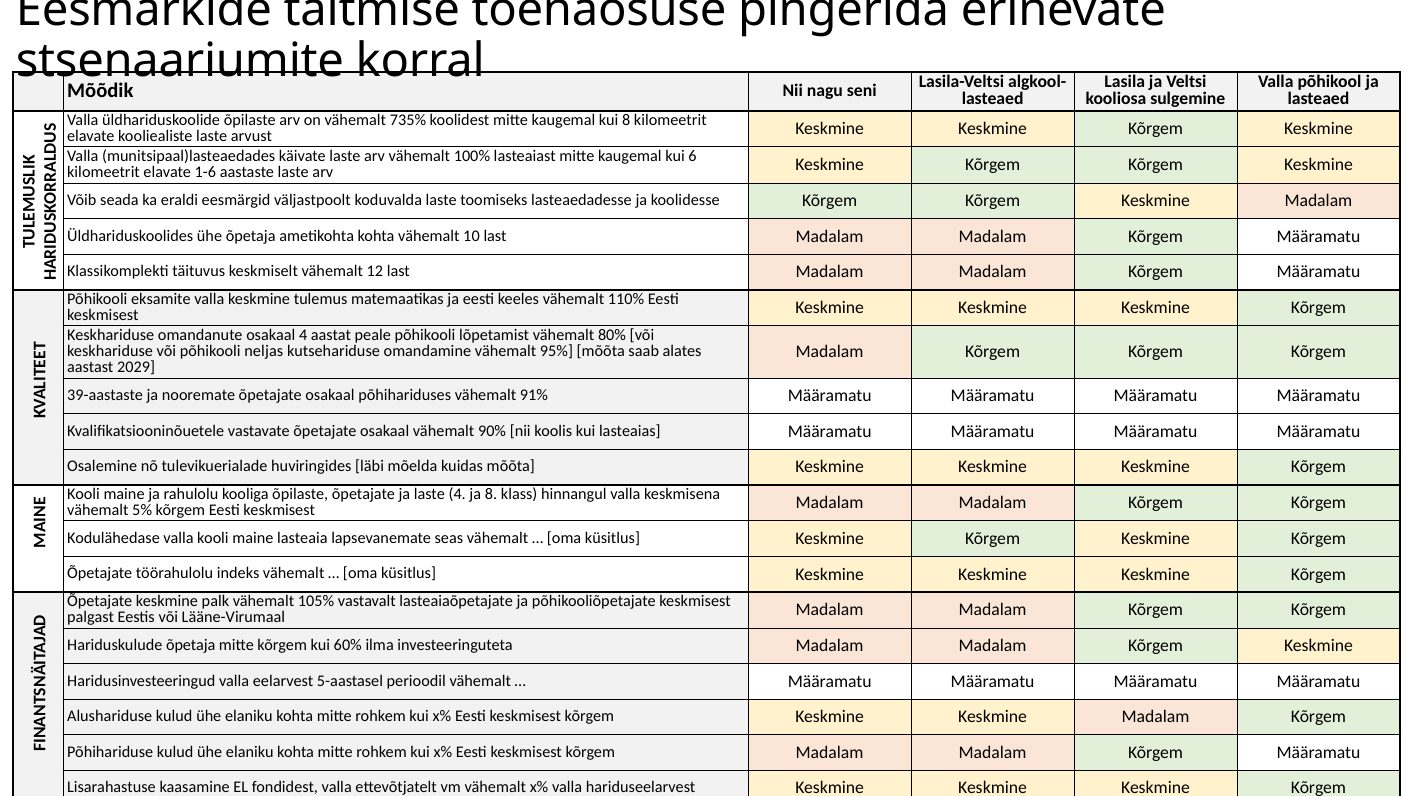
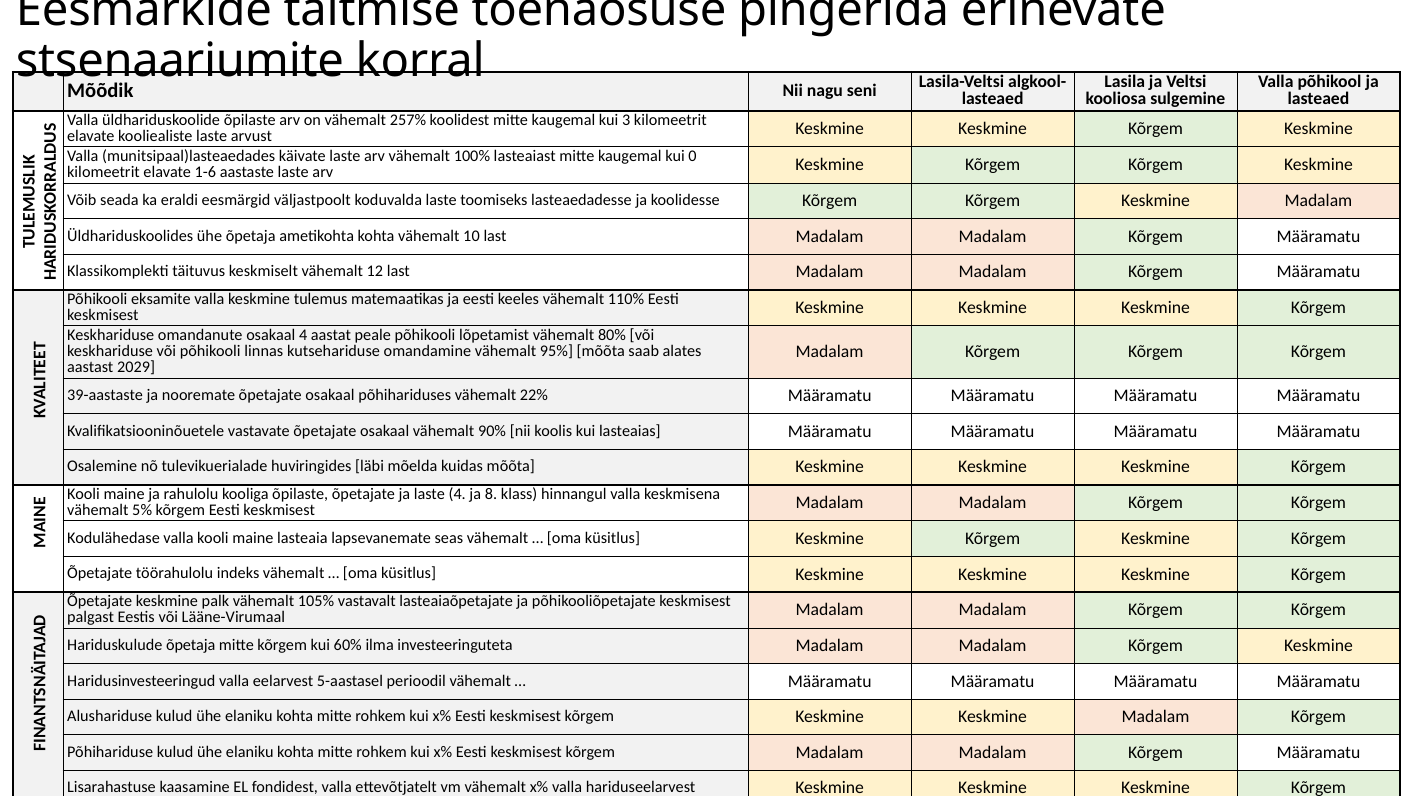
735%: 735% -> 257% (408, 120)
kui 8: 8 -> 3 (626, 120)
6: 6 -> 0 (693, 156)
neljas: neljas -> linnas (264, 351)
91%: 91% -> 22% (534, 395)
